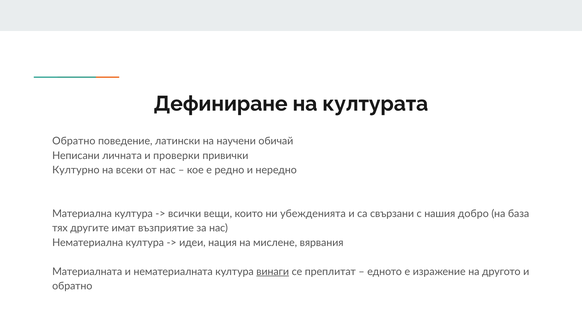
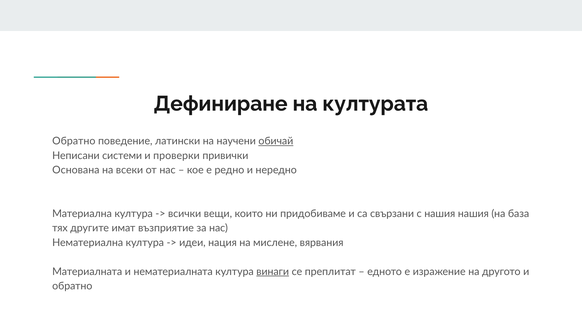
обичай underline: none -> present (276, 141)
личната: личната -> системи (122, 156)
Културно: Културно -> Основана (76, 170)
убежденията: убежденията -> придобиваме (313, 214)
нашия добро: добро -> нашия (473, 214)
